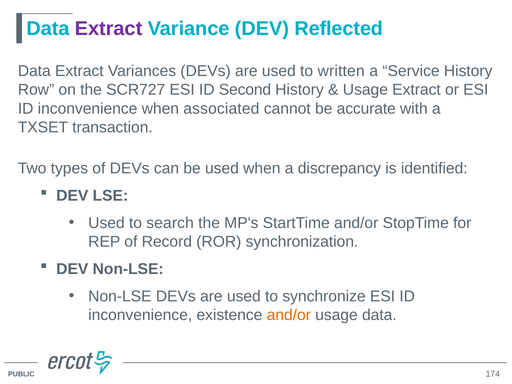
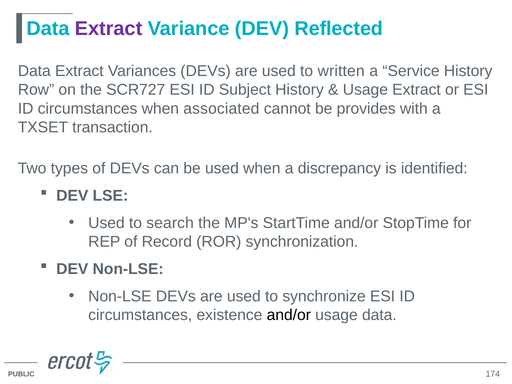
Second: Second -> Subject (245, 90)
inconvenience: inconvenience -> circumstances (88, 109)
accurate: accurate -> provides (366, 109)
inconvenience: inconvenience -> circumstances (140, 315)
and/or colour: orange -> black (289, 315)
